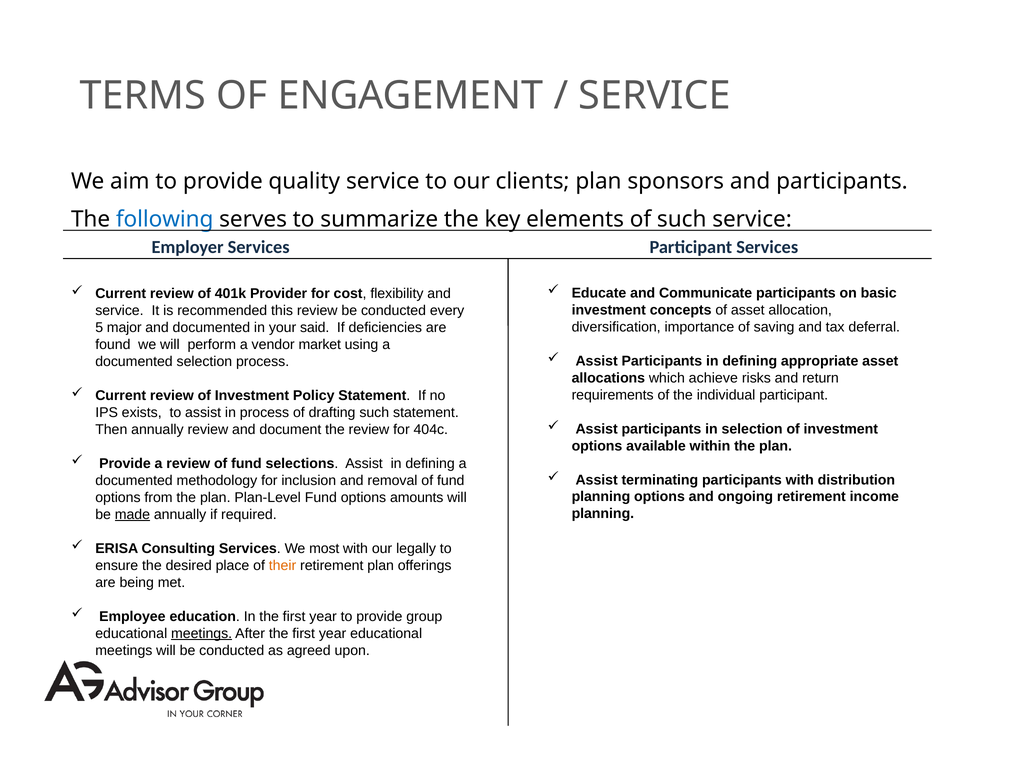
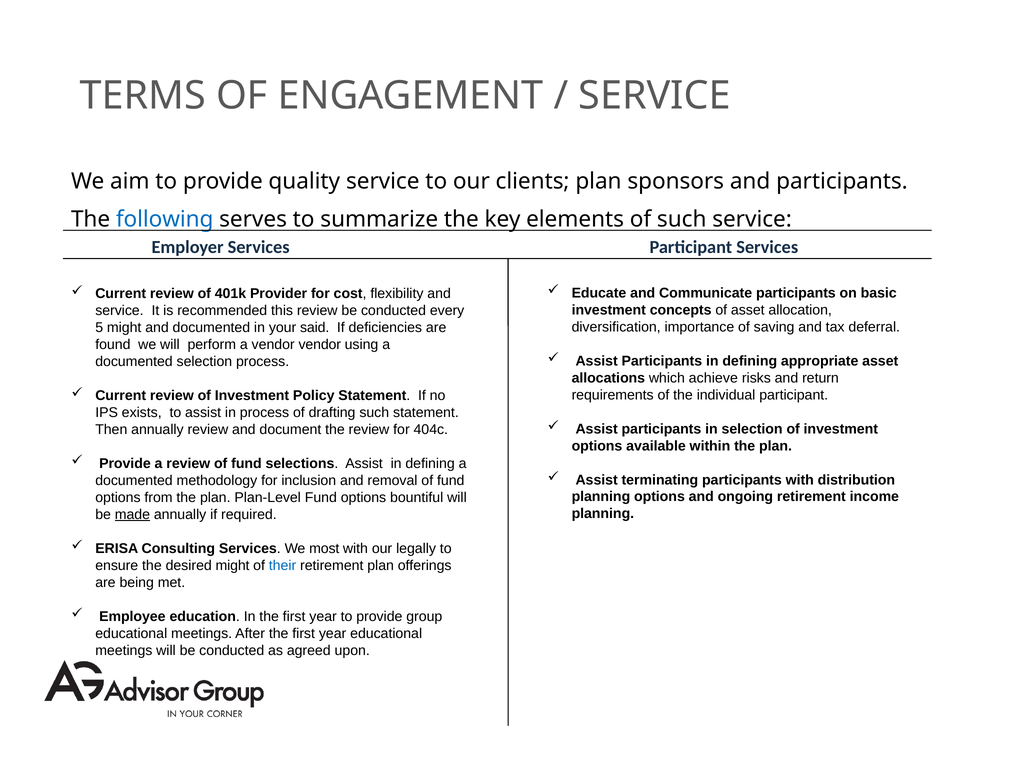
5 major: major -> might (124, 328)
vendor market: market -> vendor (320, 345)
amounts: amounts -> bountiful (417, 497)
desired place: place -> might (233, 565)
their colour: orange -> blue (283, 565)
meetings underline: present -> none (202, 633)
